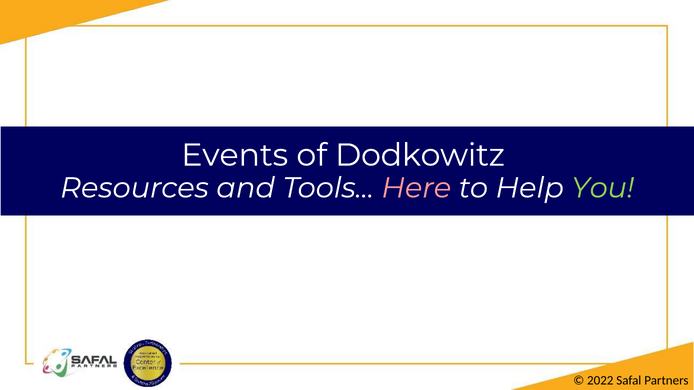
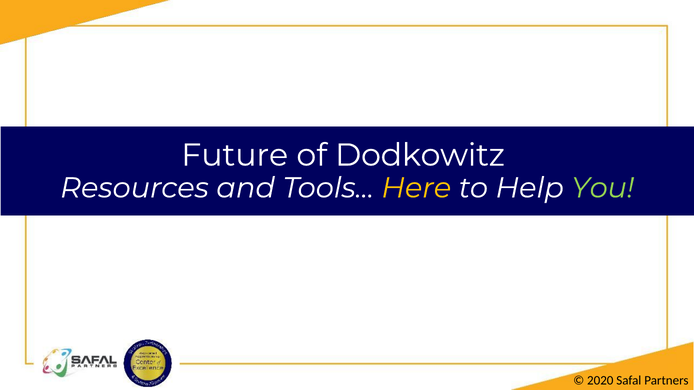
Events: Events -> Future (235, 155)
Here colour: pink -> yellow (416, 188)
2022: 2022 -> 2020 (600, 381)
